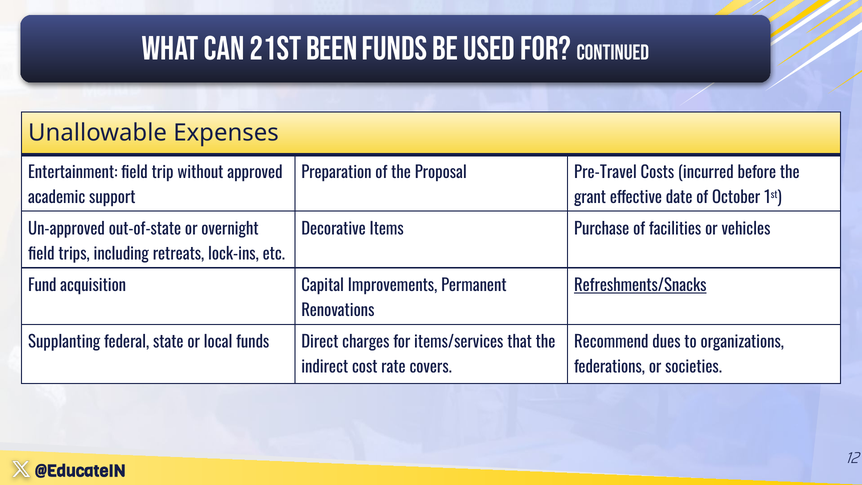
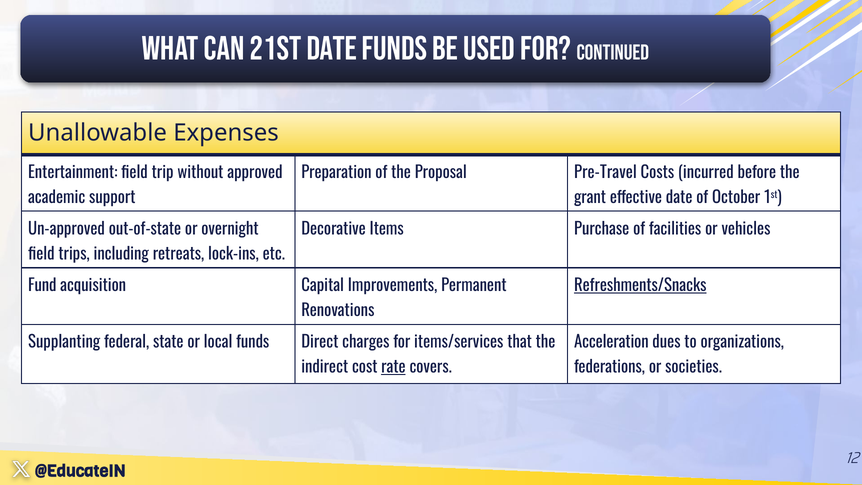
21st BEEN: BEEN -> DATE (332, 48)
Recommend: Recommend -> Acceleration (611, 342)
rate underline: none -> present (393, 367)
